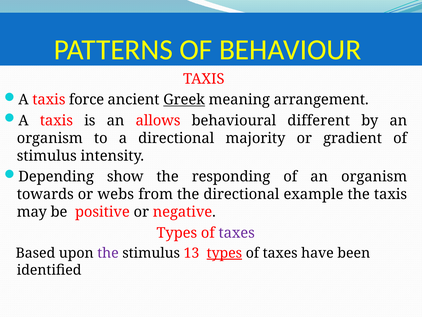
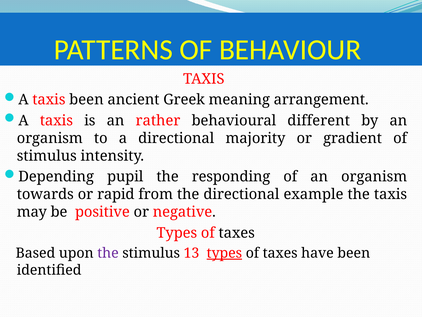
taxis force: force -> been (86, 100)
Greek underline: present -> none (184, 100)
allows: allows -> rather (158, 120)
show: show -> pupil (125, 176)
webs: webs -> rapid (116, 194)
taxes colour: purple -> black (237, 232)
